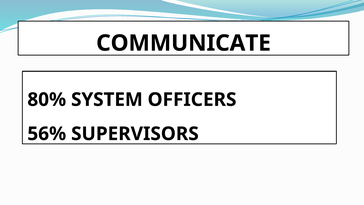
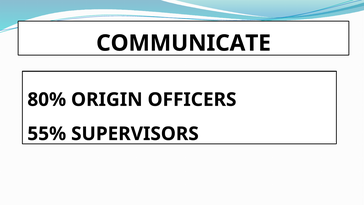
SYSTEM: SYSTEM -> ORIGIN (107, 100)
56%: 56% -> 55% (47, 134)
